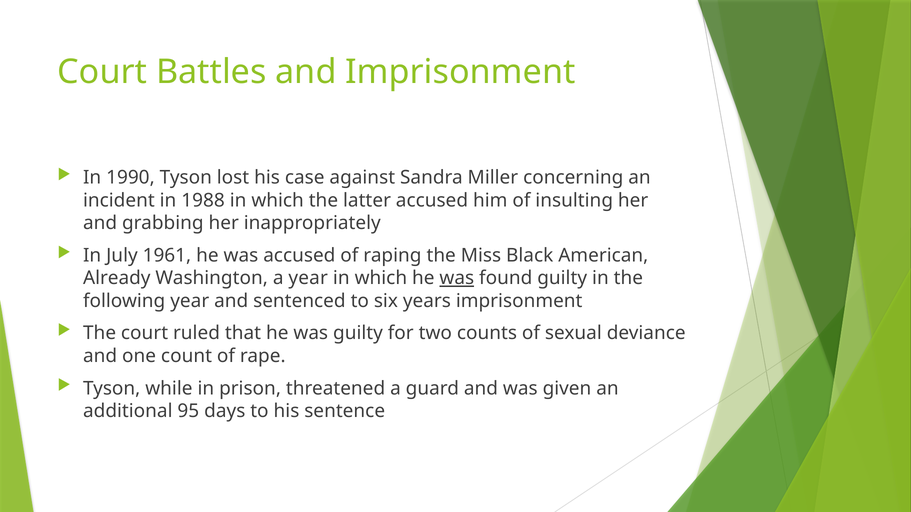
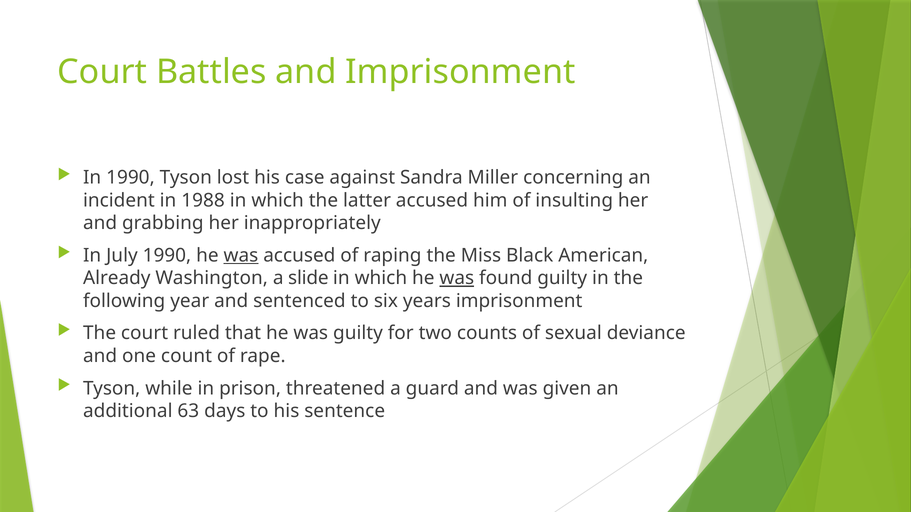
July 1961: 1961 -> 1990 (167, 256)
was underline: none -> present (241, 256)
a year: year -> slide (308, 278)
95: 95 -> 63 (188, 411)
